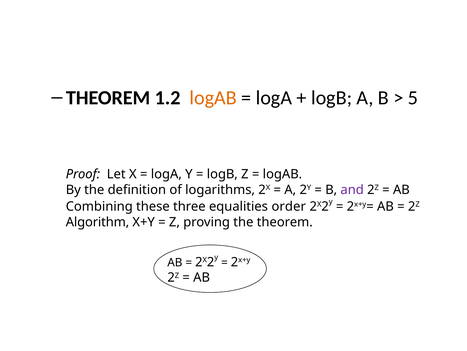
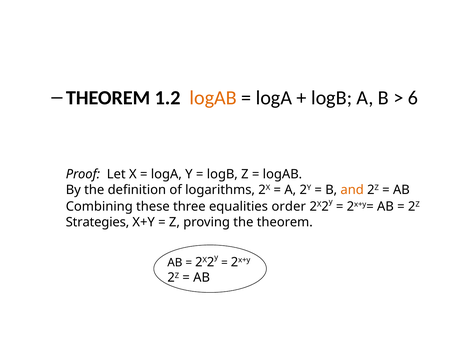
5: 5 -> 6 (413, 98)
and colour: purple -> orange (352, 189)
Algorithm: Algorithm -> Strategies (97, 222)
